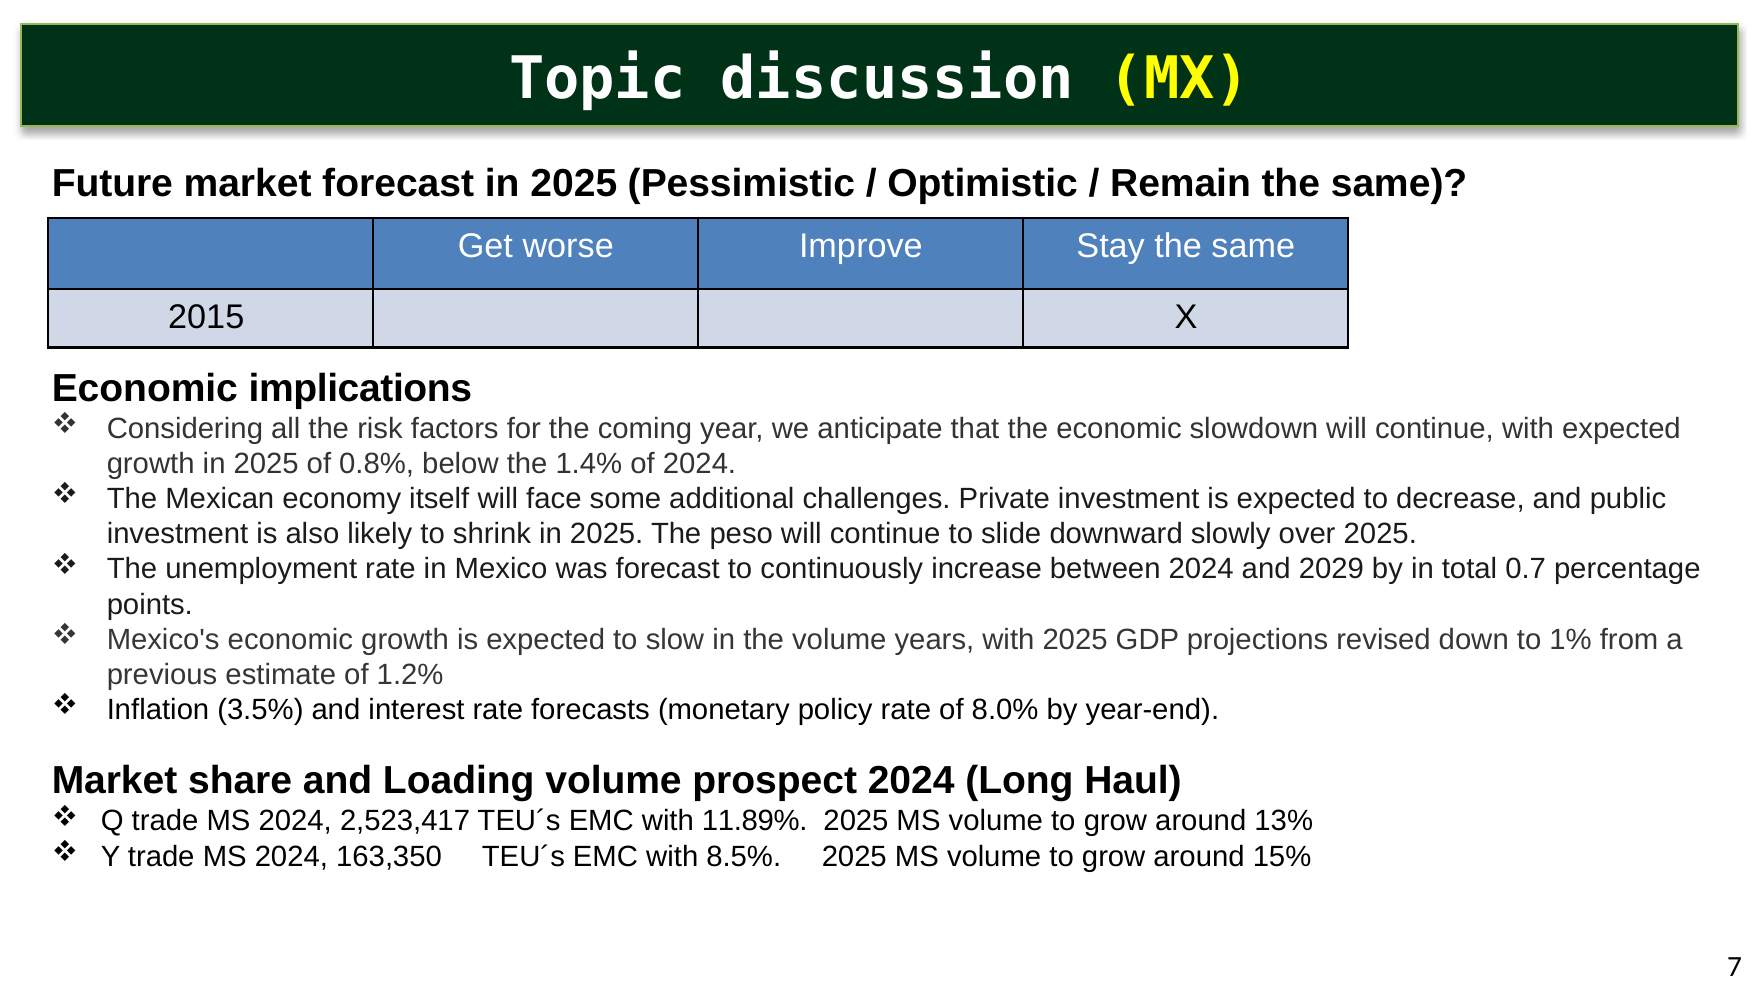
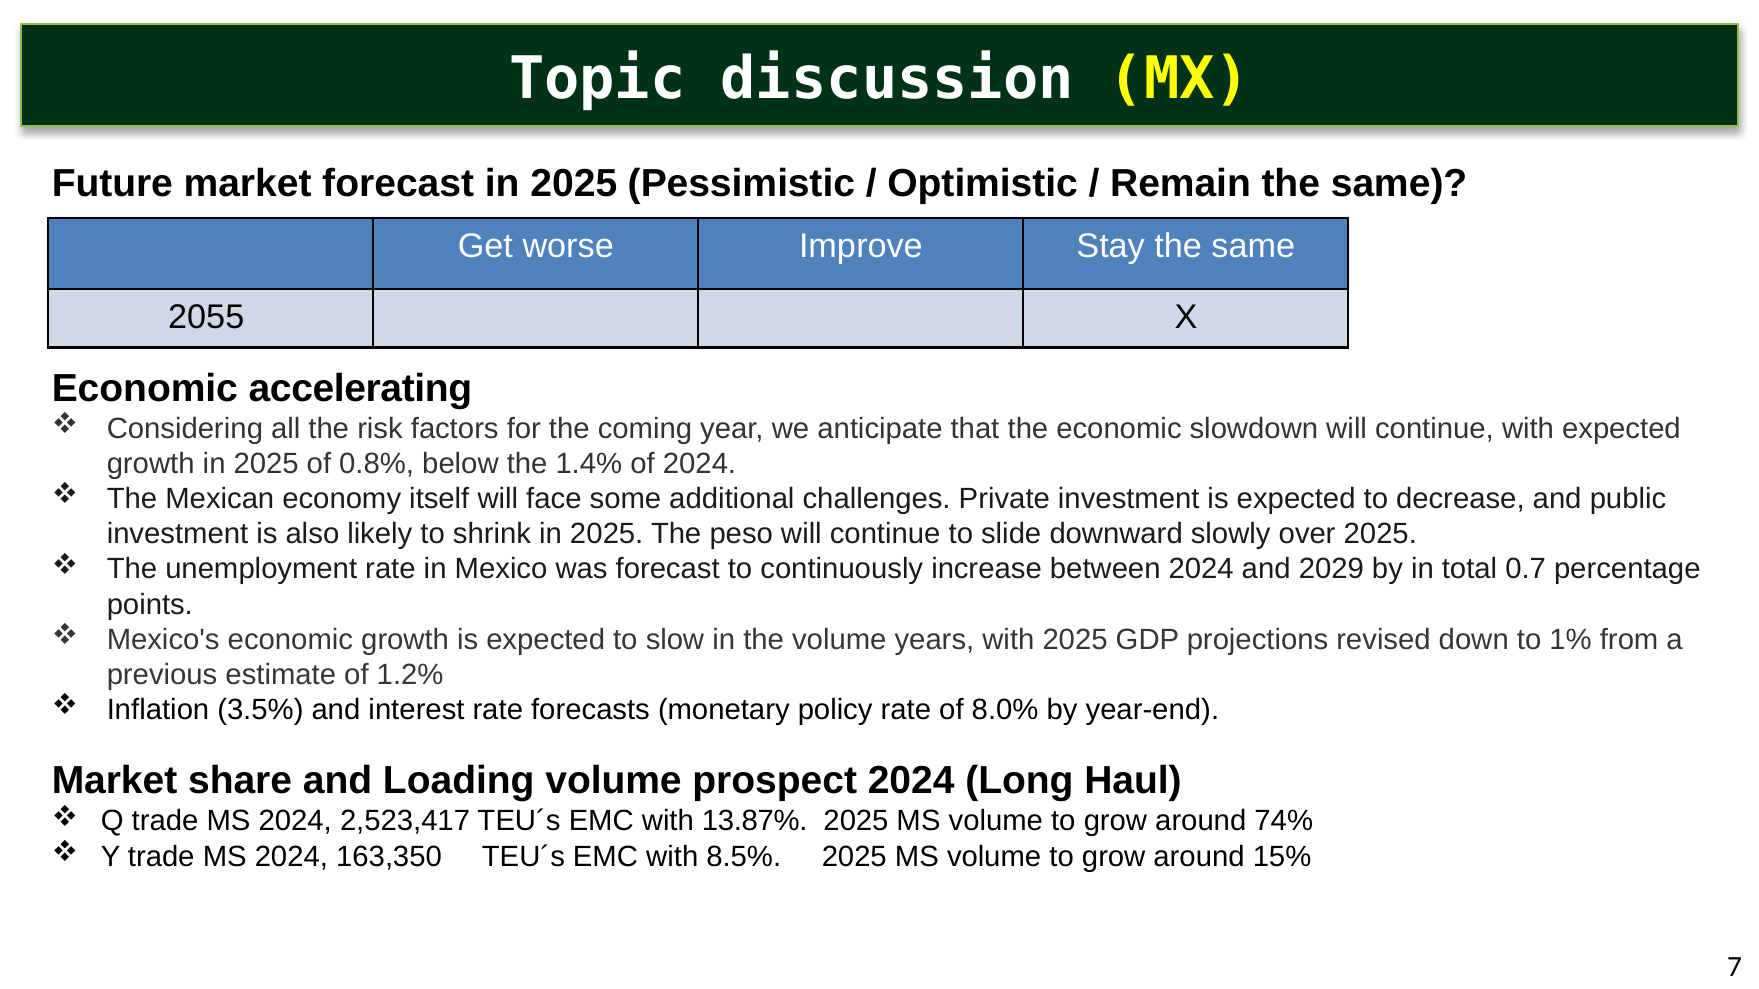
2015: 2015 -> 2055 (206, 318)
implications: implications -> accelerating (360, 388)
11.89%: 11.89% -> 13.87% (755, 822)
13%: 13% -> 74% (1284, 822)
